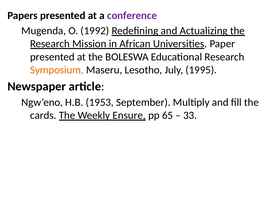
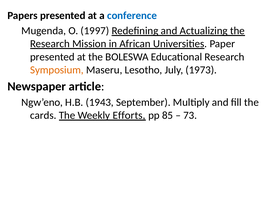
conference colour: purple -> blue (132, 16)
1992: 1992 -> 1997 (95, 31)
1995: 1995 -> 1973 (201, 70)
1953: 1953 -> 1943 (100, 102)
Ensure: Ensure -> Efforts (129, 116)
65: 65 -> 85 (168, 116)
33: 33 -> 73 (190, 116)
